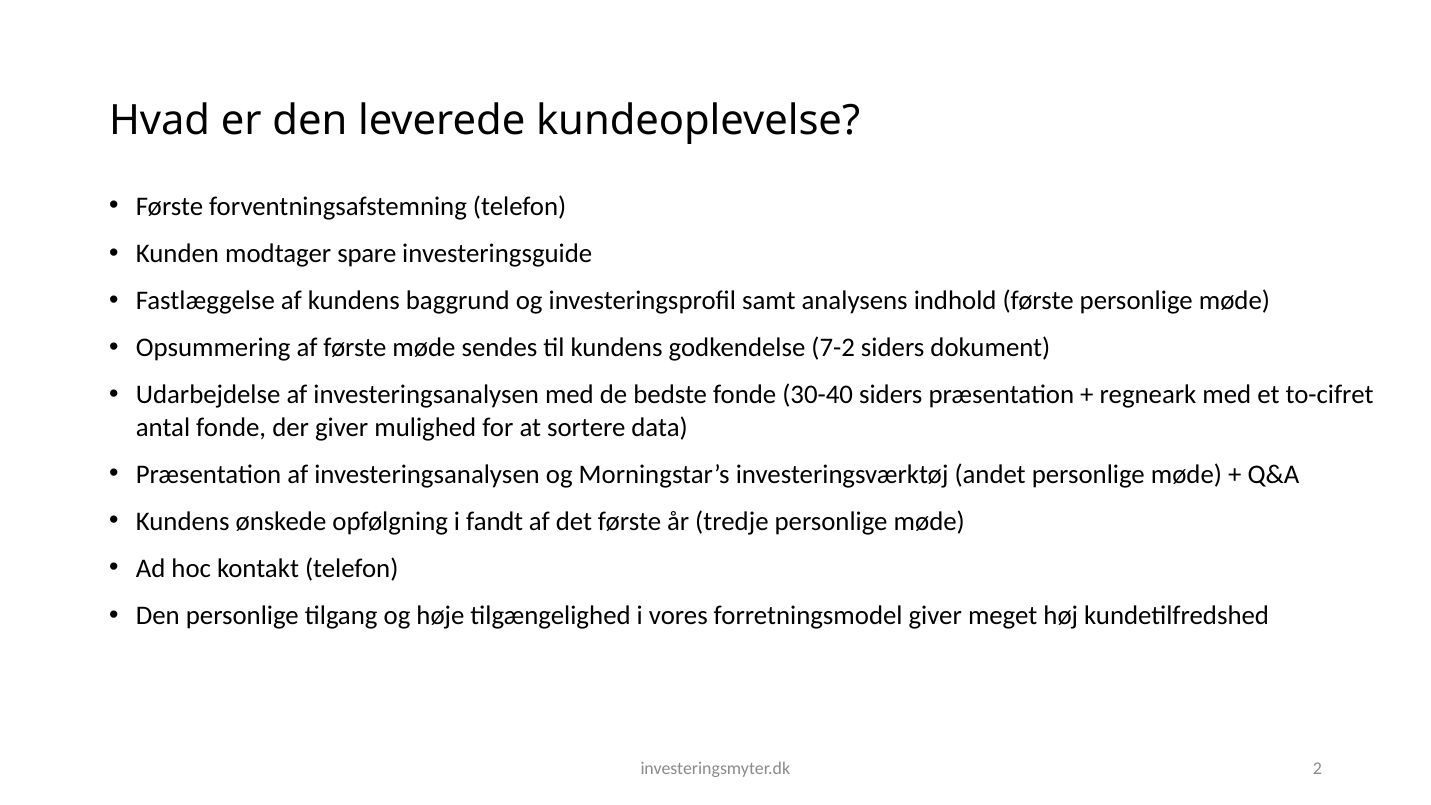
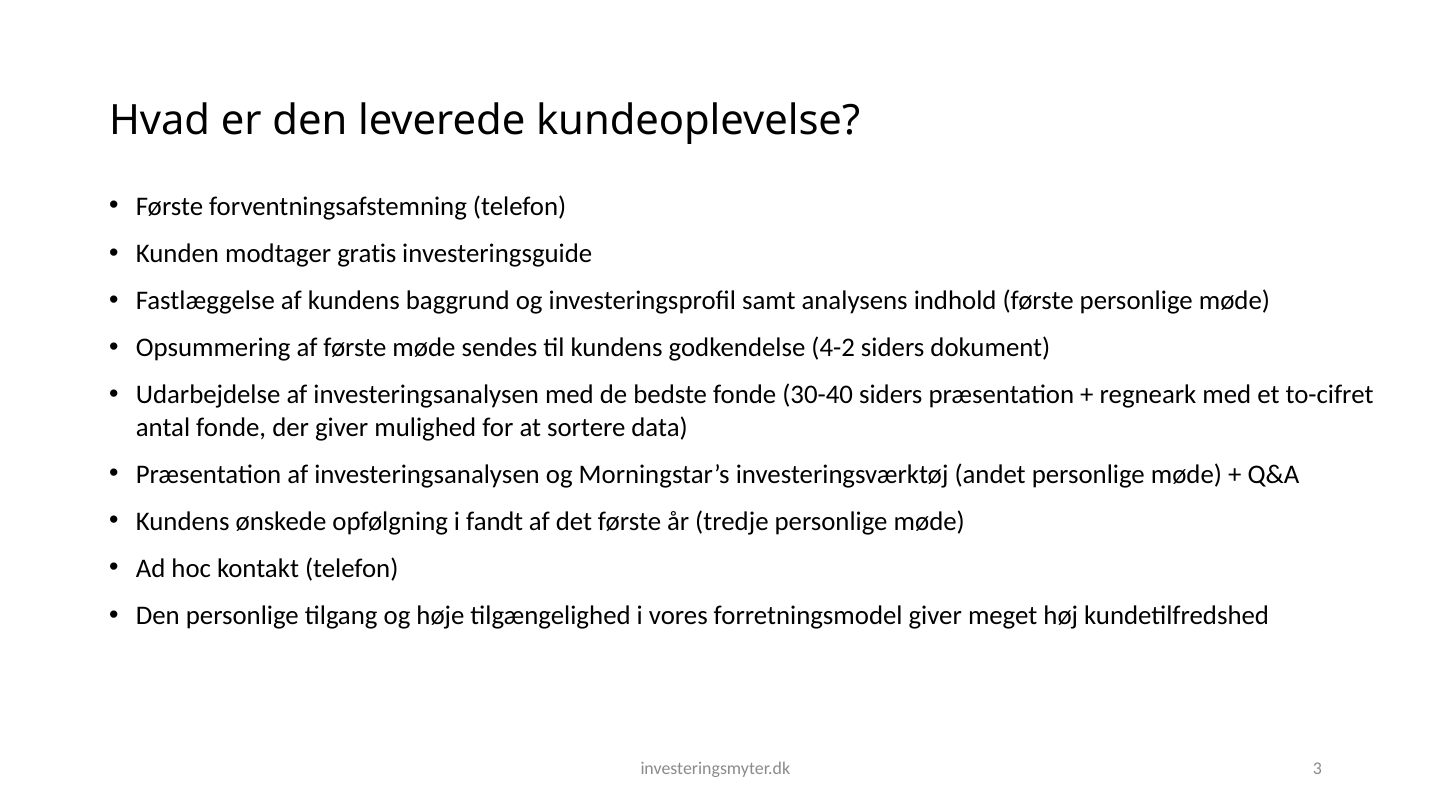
spare: spare -> gratis (367, 254)
7-2: 7-2 -> 4-2 (833, 348)
2: 2 -> 3 (1317, 769)
